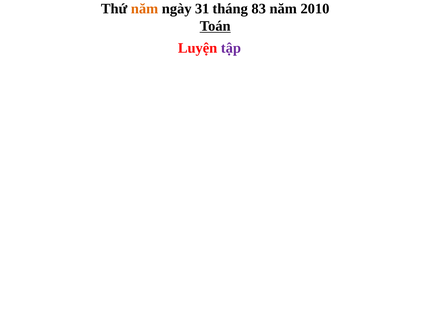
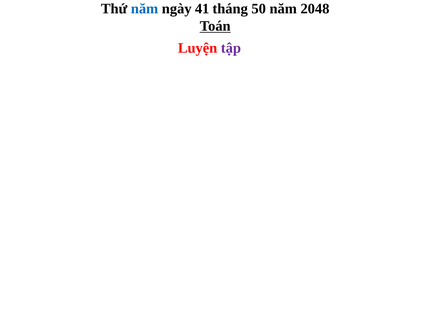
năm colour: orange -> blue (145, 9)
31: 31 -> 41 (202, 9)
83: 83 -> 50 (259, 9)
2010: 2010 -> 2048 (315, 9)
